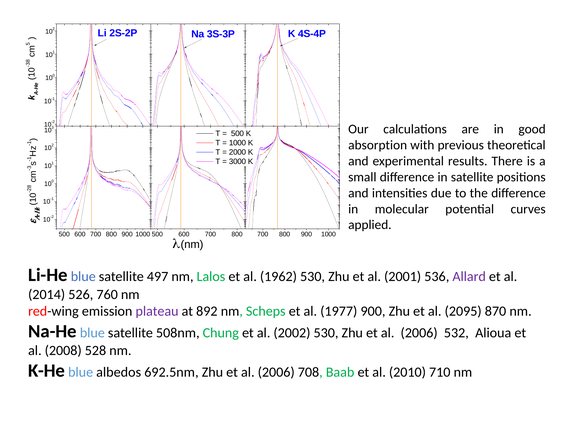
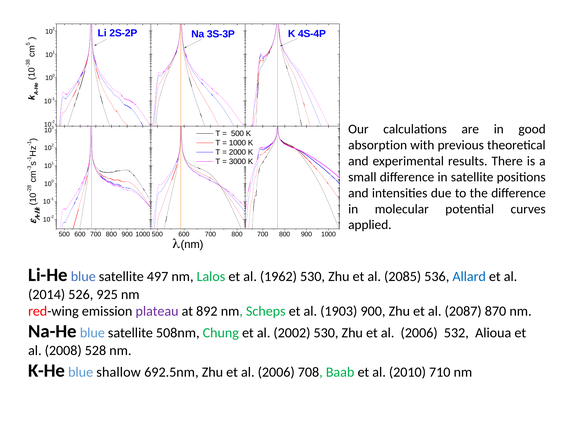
2001: 2001 -> 2085 (403, 277)
Allard colour: purple -> blue (469, 277)
760: 760 -> 925 (107, 295)
1977: 1977 -> 1903 (339, 311)
2095: 2095 -> 2087 (463, 311)
albedos: albedos -> shallow (119, 372)
